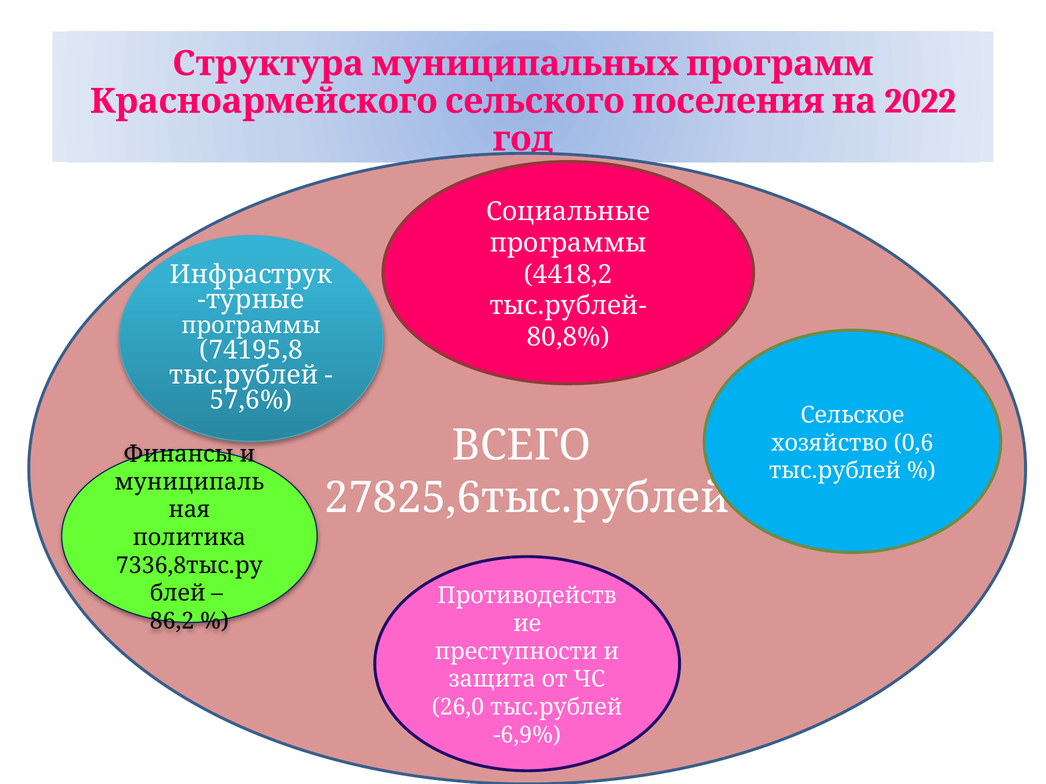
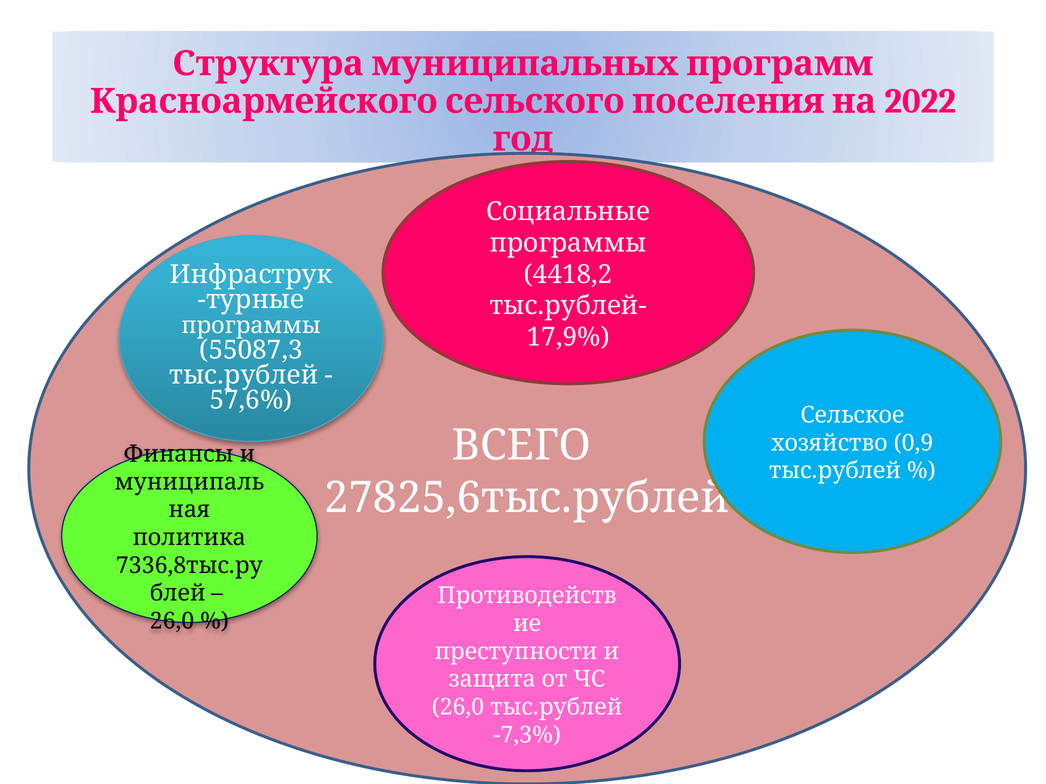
80,8%: 80,8% -> 17,9% (568, 337)
74195,8: 74195,8 -> 55087,3 (251, 350)
0,6: 0,6 -> 0,9 (914, 443)
86,2: 86,2 -> 26,0 (172, 622)
-6,9%: -6,9% -> -7,3% (527, 735)
